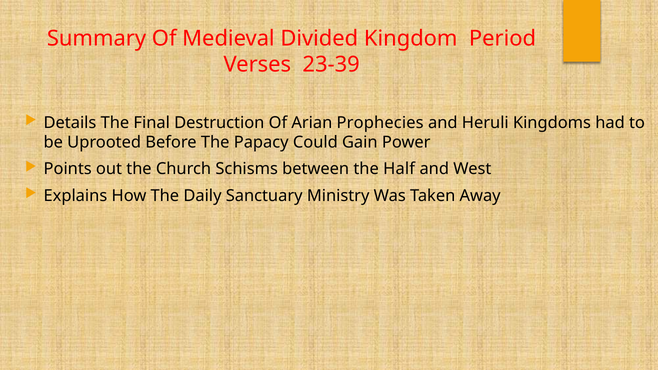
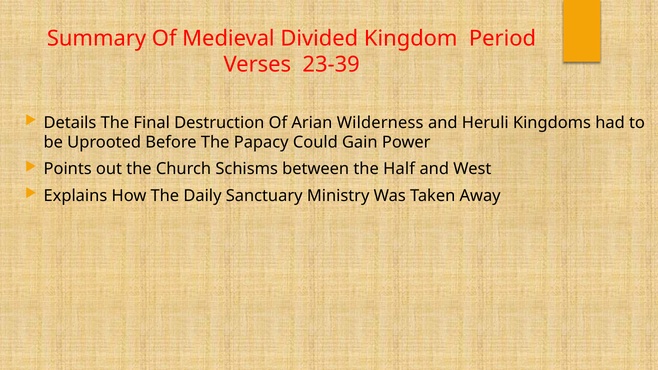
Prophecies: Prophecies -> Wilderness (380, 123)
